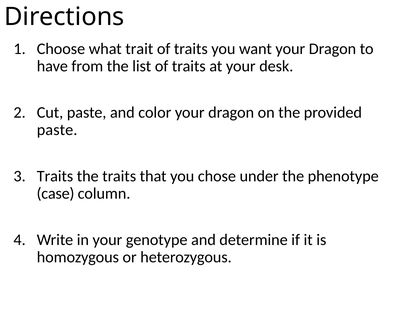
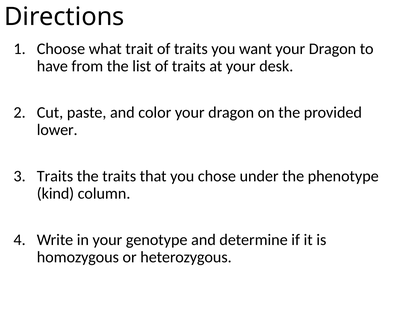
paste: paste -> lower (57, 130)
case: case -> kind (55, 194)
